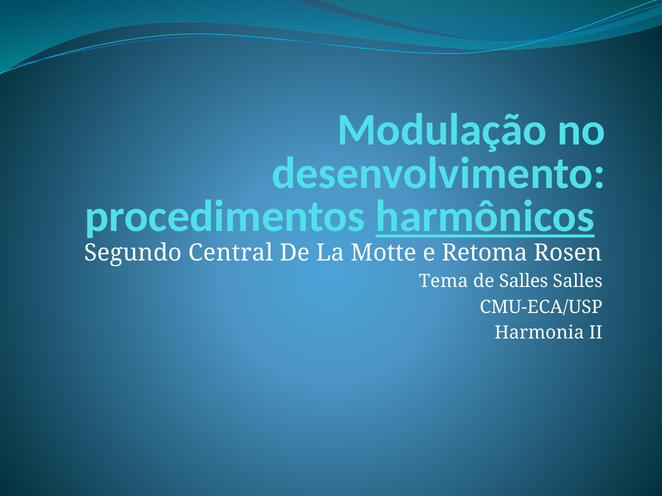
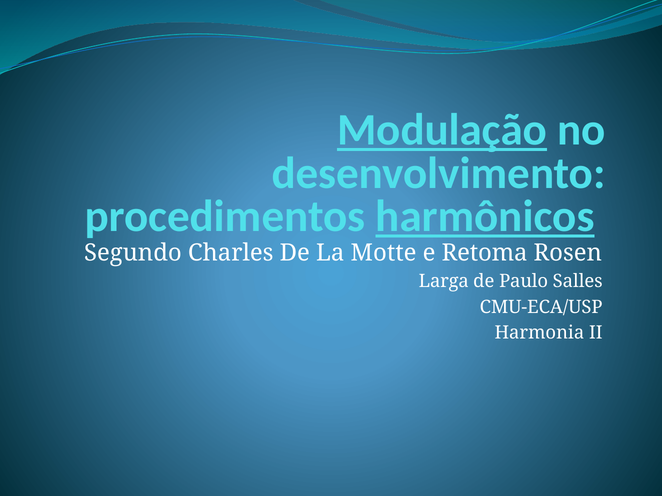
Modulação underline: none -> present (442, 130)
Central: Central -> Charles (231, 253)
Tema: Tema -> Larga (444, 282)
de Salles: Salles -> Paulo (524, 282)
